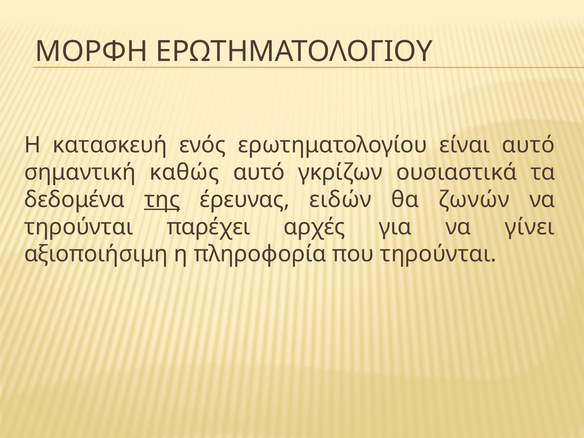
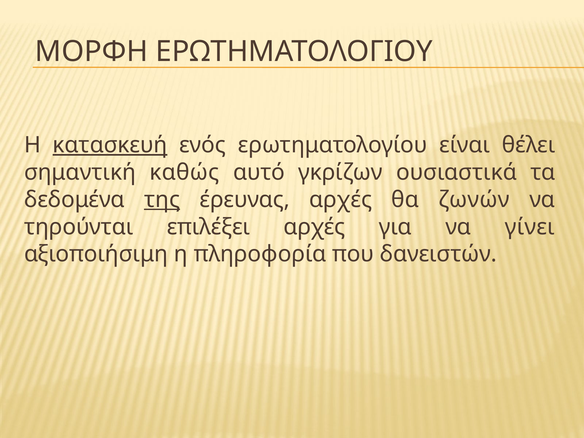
κατασκευή underline: none -> present (110, 145)
είναι αυτό: αυτό -> θέλει (529, 145)
έρευνας ειδών: ειδών -> αρχές (341, 200)
παρέχει: παρέχει -> επιλέξει (209, 227)
που τηρούνται: τηρούνται -> δανειστών (438, 254)
